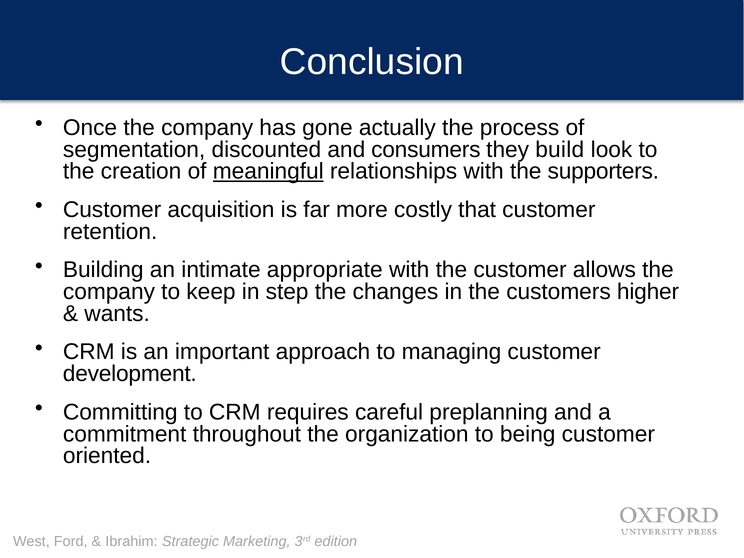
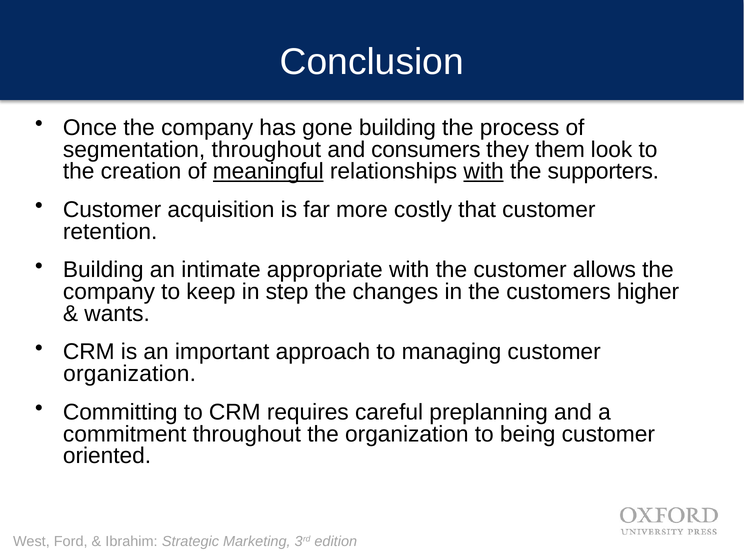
gone actually: actually -> building (397, 128)
segmentation discounted: discounted -> throughout (266, 150)
build: build -> them (560, 150)
with underline: none -> present (484, 171)
development: development -> organization (130, 374)
